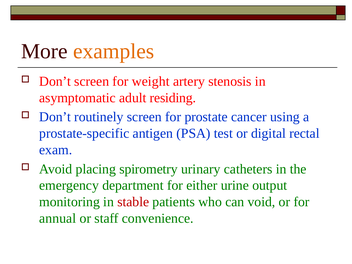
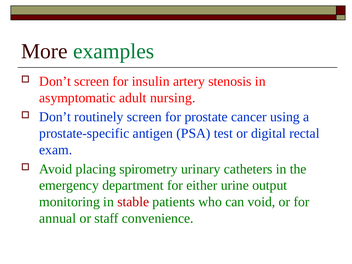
examples colour: orange -> green (114, 51)
weight: weight -> insulin (151, 81)
residing: residing -> nursing (173, 98)
